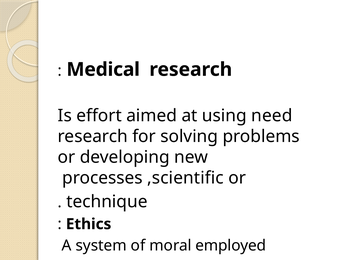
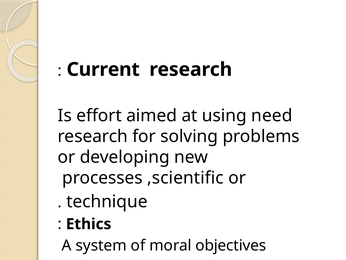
Medical: Medical -> Current (103, 69)
employed: employed -> objectives (231, 245)
